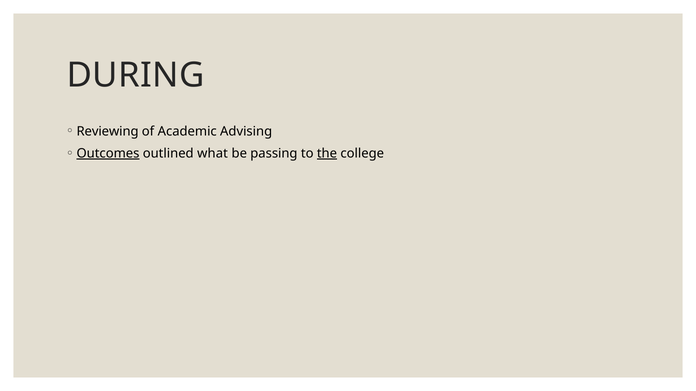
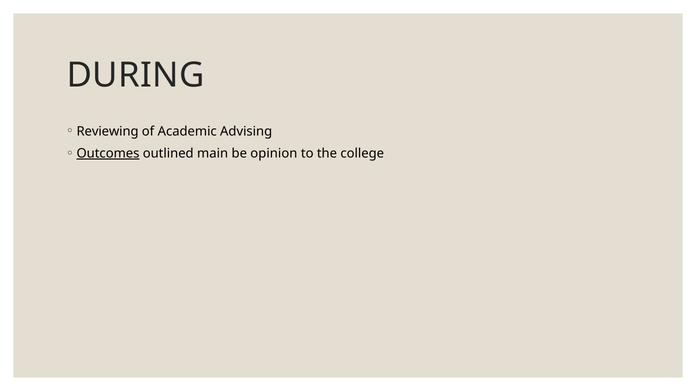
what: what -> main (213, 154)
passing: passing -> opinion (274, 154)
the underline: present -> none (327, 154)
